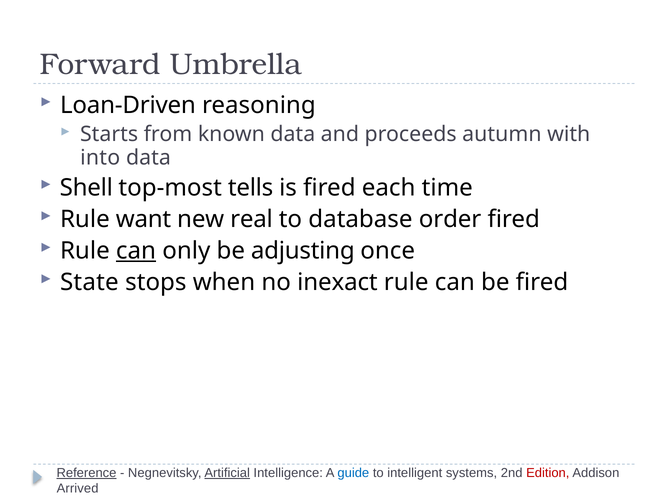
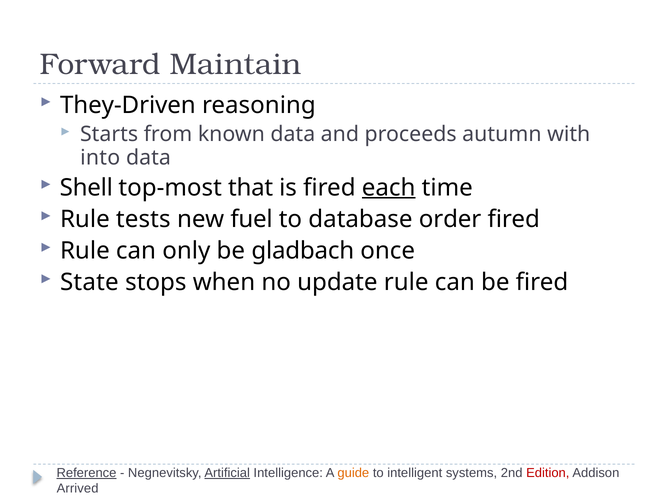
Umbrella: Umbrella -> Maintain (236, 64)
Loan-Driven: Loan-Driven -> They-Driven (128, 105)
tells: tells -> that (251, 188)
each underline: none -> present (389, 188)
want: want -> tests (143, 219)
real: real -> fuel (252, 219)
can underline: present -> none (136, 251)
adjusting: adjusting -> gladbach (303, 251)
inexact: inexact -> update (337, 282)
guide colour: blue -> orange (353, 473)
